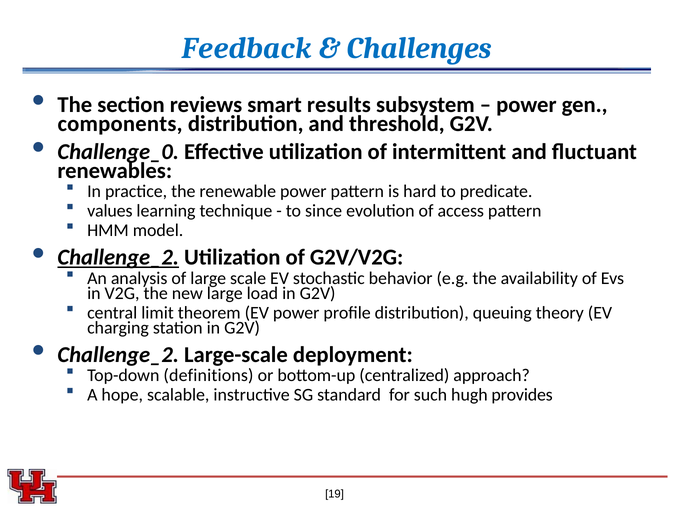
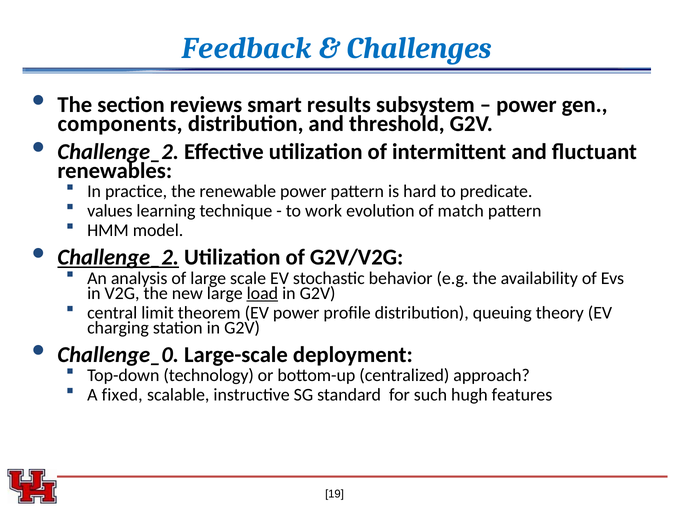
Challenge_0: Challenge_0 -> Challenge_2 (118, 152)
since: since -> work (324, 211)
access: access -> match (461, 211)
load underline: none -> present (262, 293)
Challenge_2: Challenge_2 -> Challenge_0 (118, 355)
definitions: definitions -> technology (209, 376)
hope: hope -> fixed (122, 395)
provides: provides -> features (522, 395)
